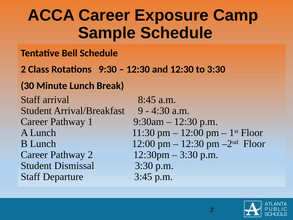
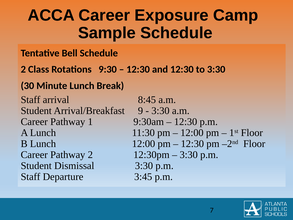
4:30: 4:30 -> 3:30 (160, 111)
